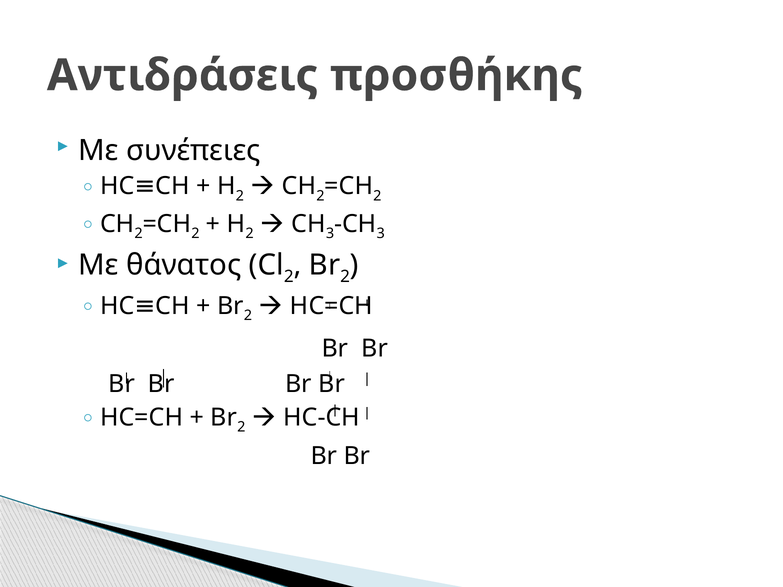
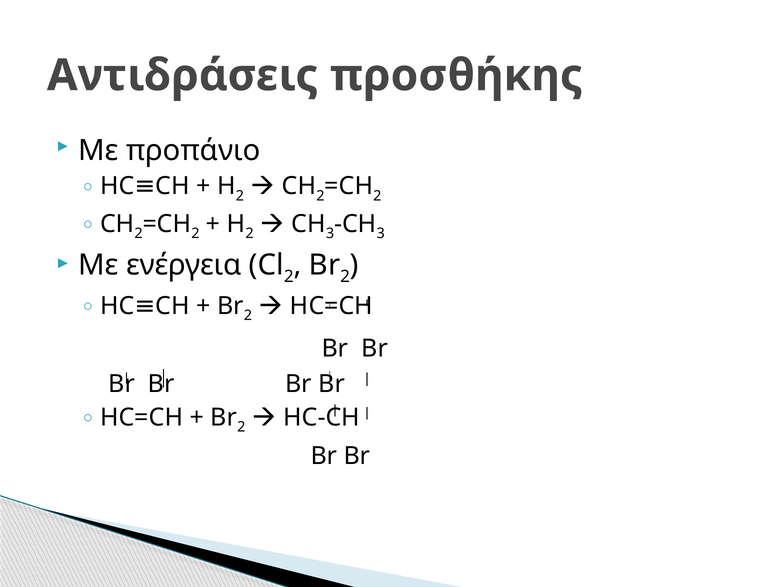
συνέπειες: συνέπειες -> προπάνιο (193, 150)
θάνατος: θάνατος -> ενέργεια (184, 265)
